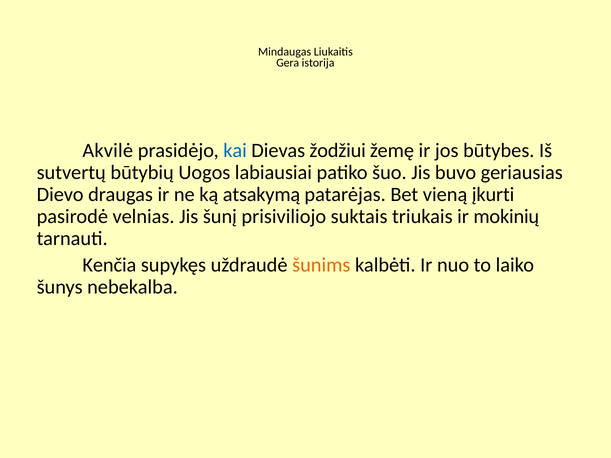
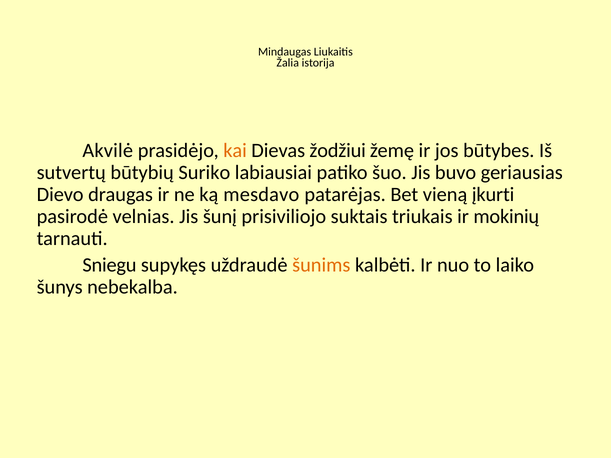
Gera: Gera -> Žalia (288, 63)
kai colour: blue -> orange (235, 151)
Uogos: Uogos -> Suriko (204, 172)
atsakymą: atsakymą -> mesdavo (261, 194)
Kenčia: Kenčia -> Sniegu (109, 265)
